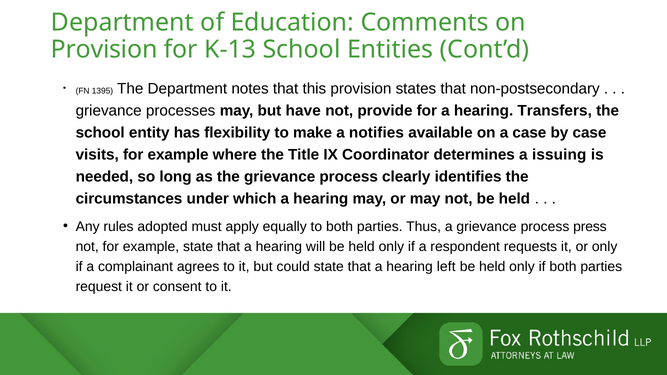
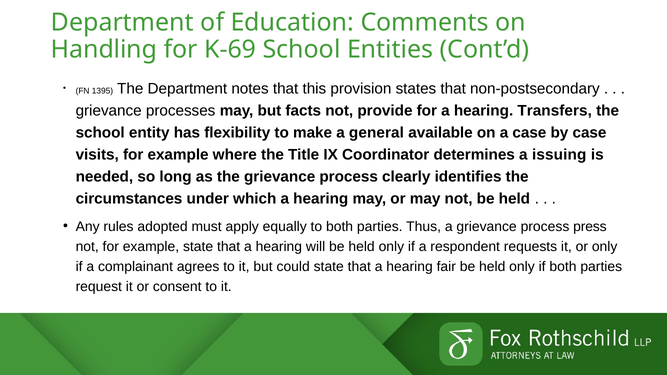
Provision: Provision -> Handling (104, 50)
K-13: K-13 -> K-69 (230, 50)
have: have -> facts (303, 111)
notifies: notifies -> general (376, 133)
left: left -> fair (446, 267)
